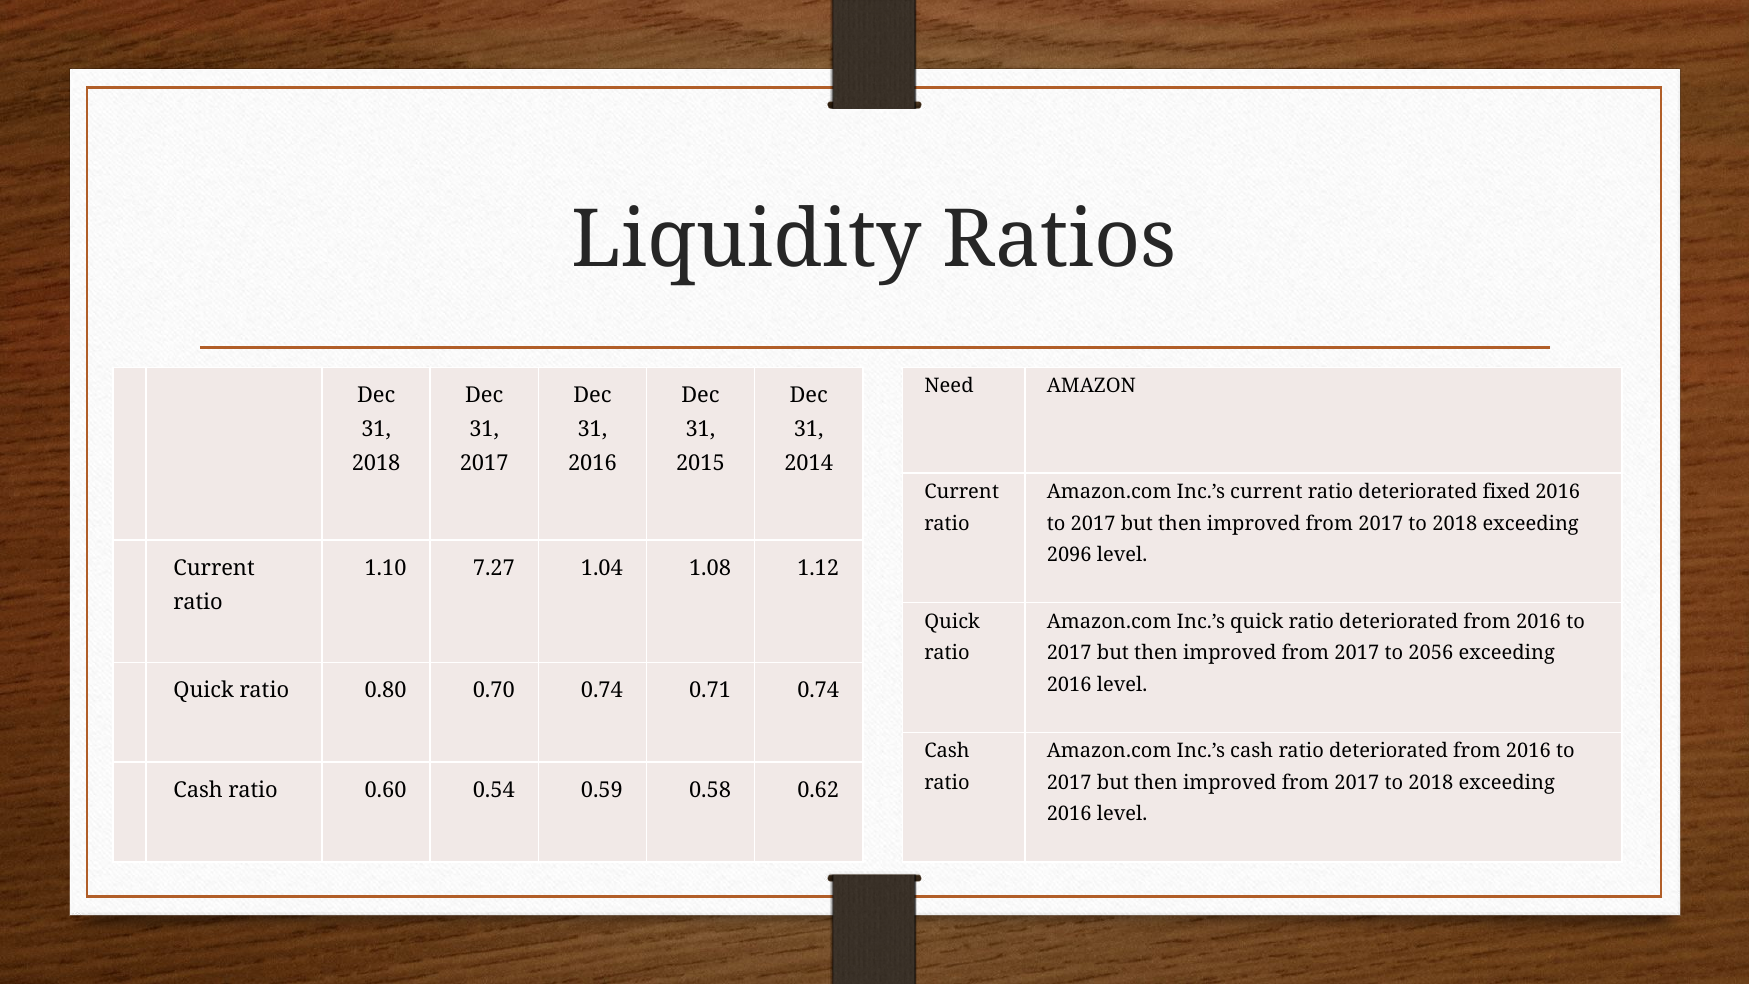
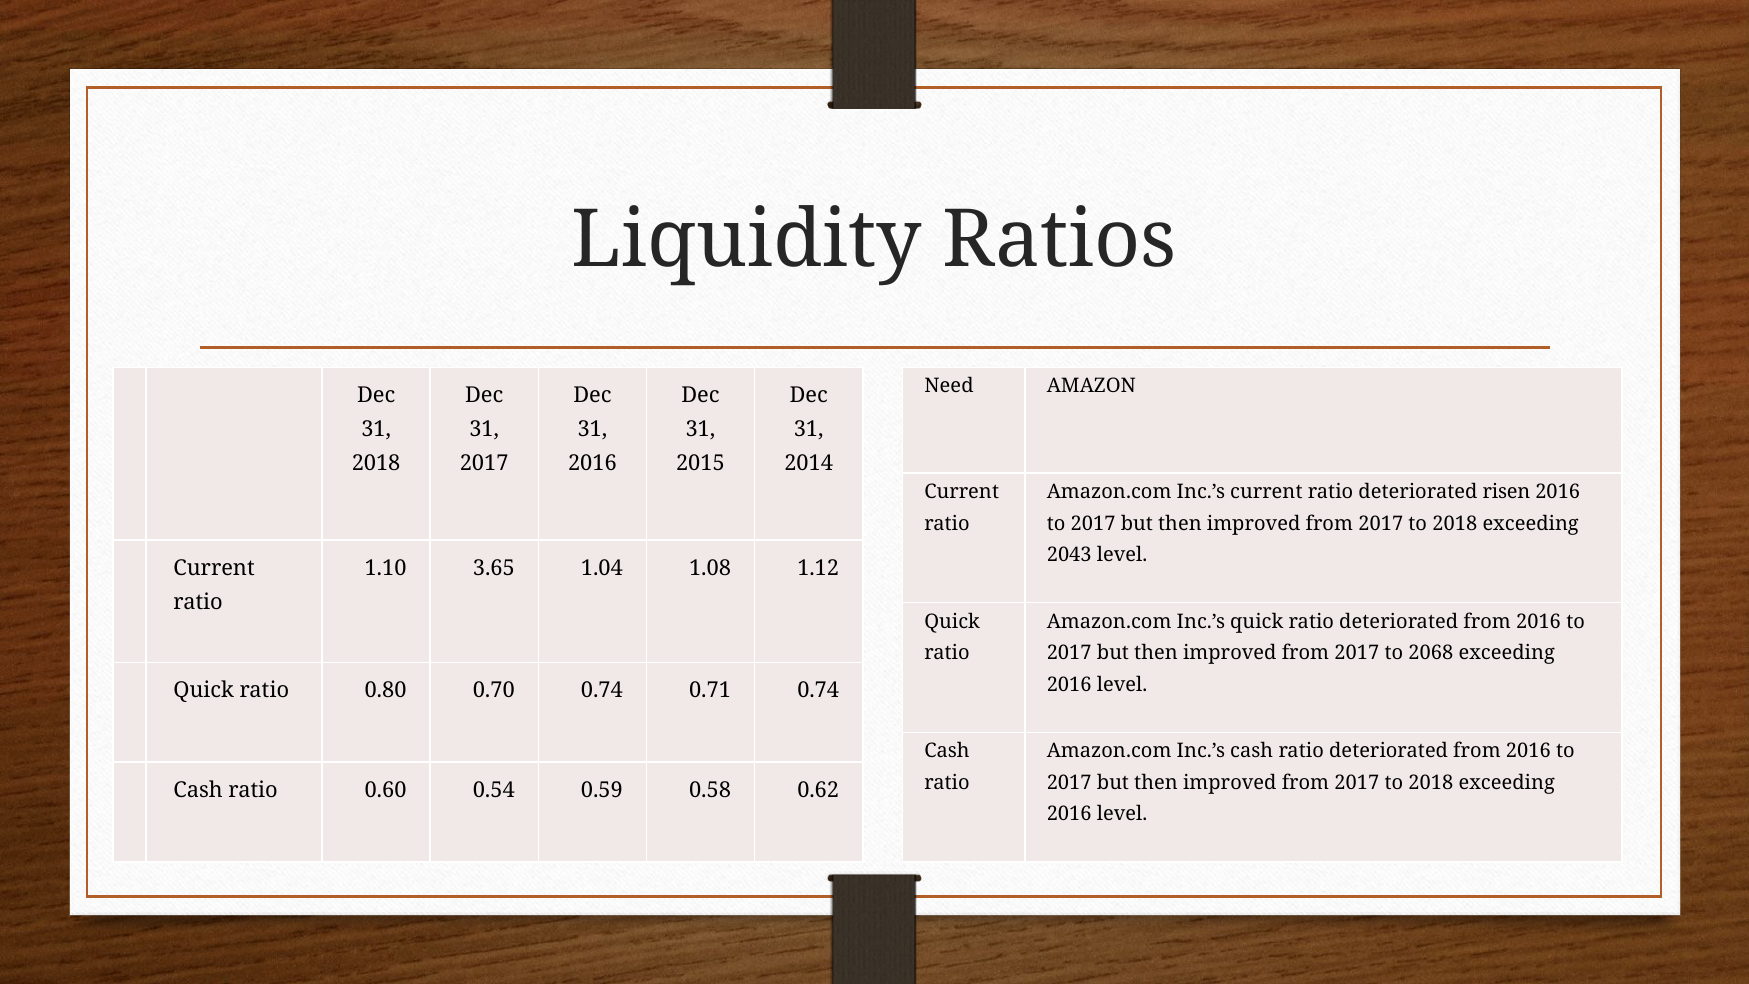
fixed: fixed -> risen (1506, 492)
2096: 2096 -> 2043 (1069, 555)
7.27: 7.27 -> 3.65 (494, 568)
2056: 2056 -> 2068 (1431, 653)
